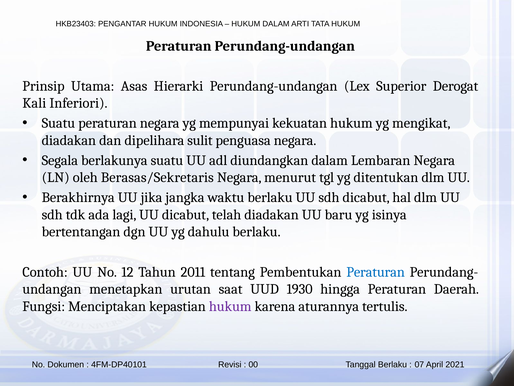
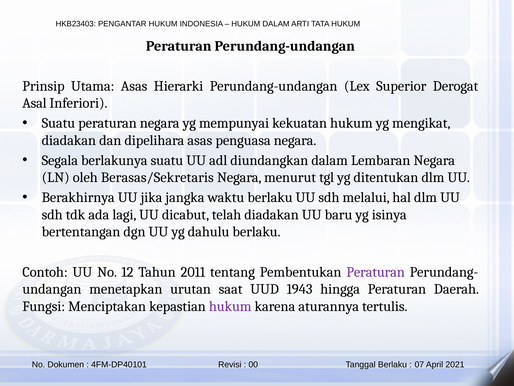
Kali: Kali -> Asal (34, 103)
dipelihara sulit: sulit -> asas (200, 140)
sdh dicabut: dicabut -> melalui (366, 197)
Peraturan colour: blue -> purple (376, 272)
1930: 1930 -> 1943 (300, 289)
